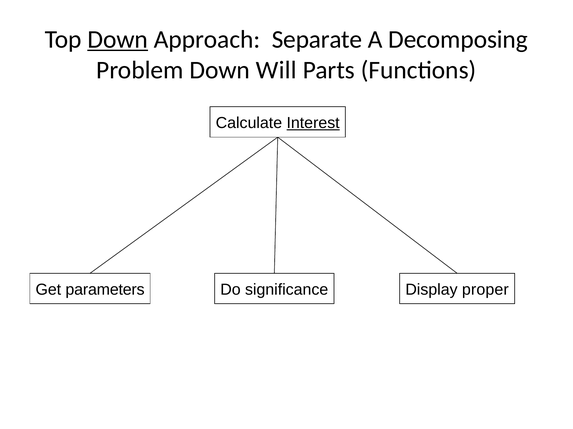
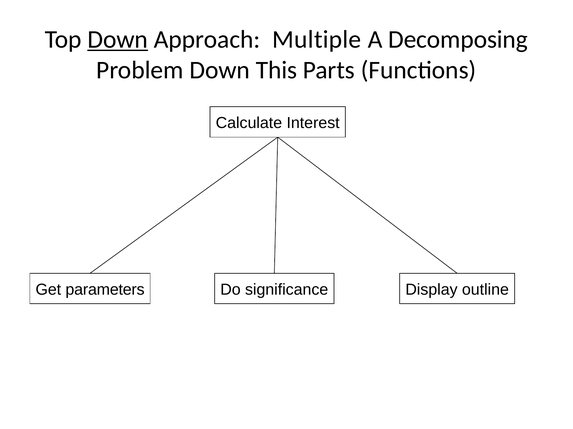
Separate: Separate -> Multiple (317, 40)
Will: Will -> This (276, 70)
Interest underline: present -> none (313, 123)
proper: proper -> outline (485, 290)
